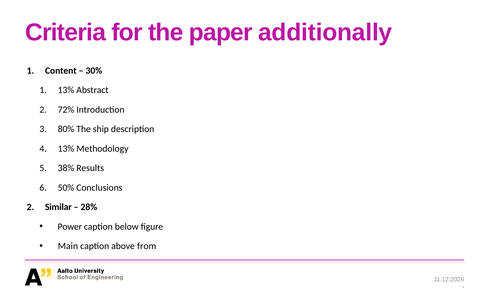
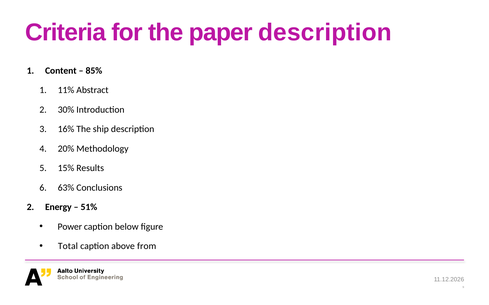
paper additionally: additionally -> description (325, 33)
30%: 30% -> 85% (94, 71)
13%: 13% -> 11% (66, 90)
72%: 72% -> 30% (66, 110)
80%: 80% -> 16% (66, 129)
13%: 13% -> 20% (66, 149)
38%: 38% -> 15% (66, 168)
50%: 50% -> 63% (66, 188)
Similar: Similar -> Energy (58, 208)
28%: 28% -> 51% (89, 208)
Main: Main -> Total (68, 247)
